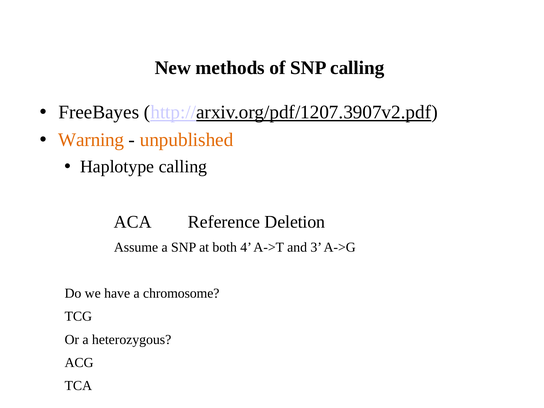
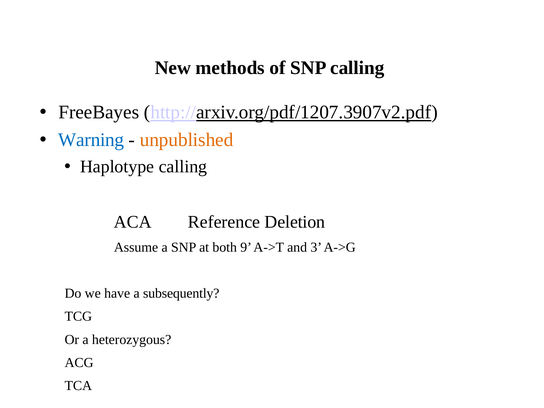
Warning colour: orange -> blue (91, 140)
4: 4 -> 9 (246, 247)
chromosome: chromosome -> subsequently (181, 293)
